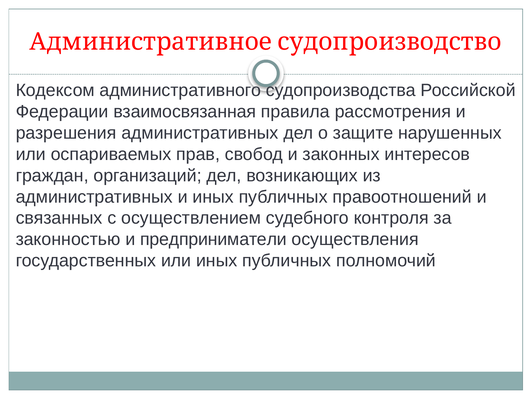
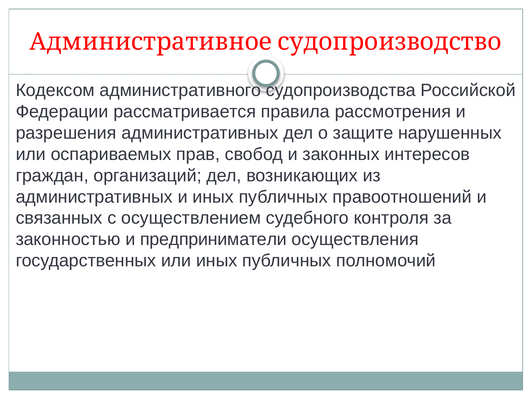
взаимосвязанная: взаимосвязанная -> рассматривается (185, 112)
